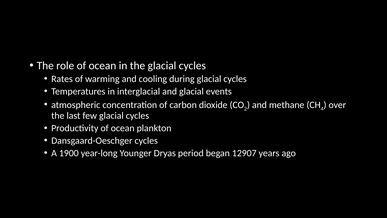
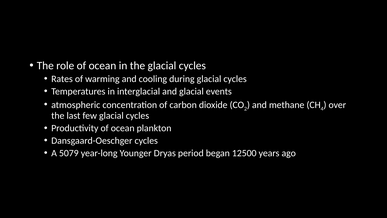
1900: 1900 -> 5079 (69, 153)
12907: 12907 -> 12500 (244, 153)
